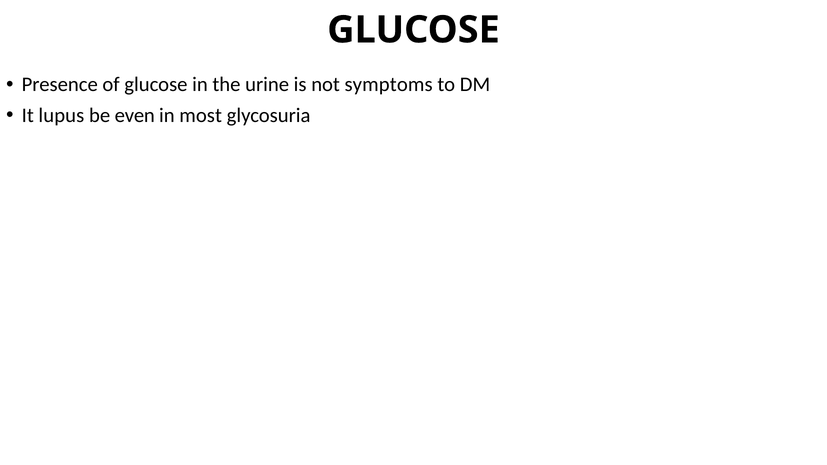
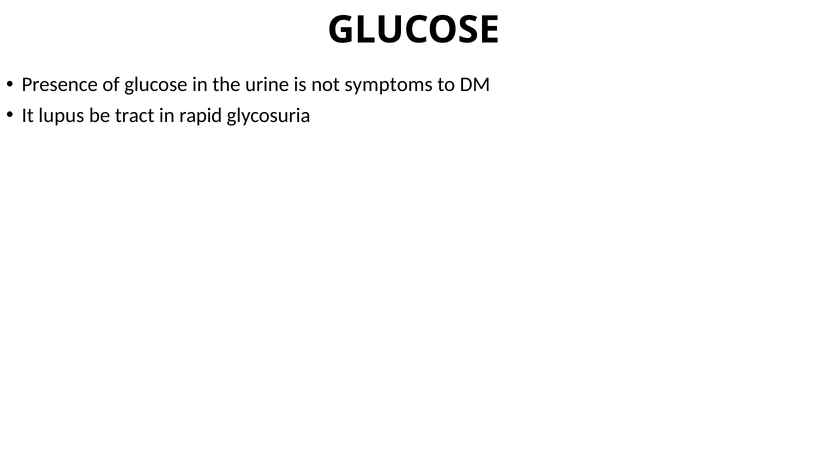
even: even -> tract (135, 116)
most: most -> rapid (201, 116)
